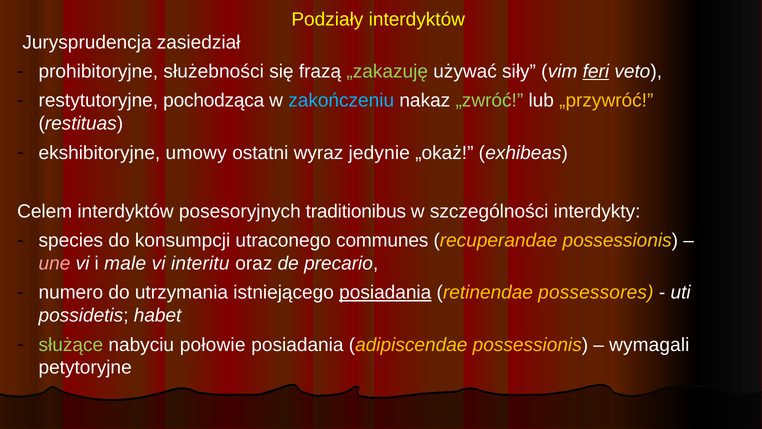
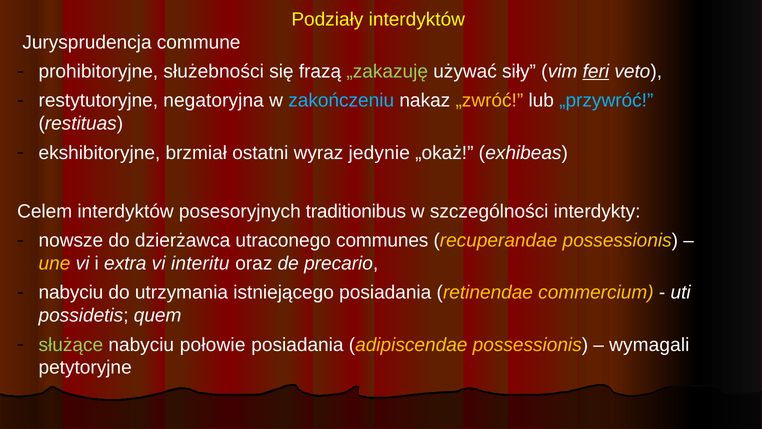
zasiedział: zasiedział -> commune (199, 42)
pochodząca: pochodząca -> negatoryjna (214, 101)
„zwróć colour: light green -> yellow (489, 101)
„przywróć colour: yellow -> light blue (606, 101)
umowy: umowy -> brzmiał (196, 153)
species: species -> nowsze (71, 240)
konsumpcji: konsumpcji -> dzierżawca (183, 240)
une colour: pink -> yellow (54, 263)
male: male -> extra (125, 263)
numero: numero -> nabyciu (71, 292)
posiadania underline: present -> none (385, 292)
possessores: possessores -> commercium (596, 292)
habet: habet -> quem (158, 315)
